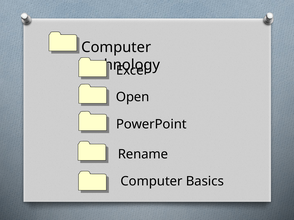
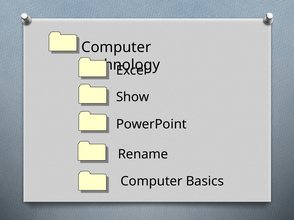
Open: Open -> Show (133, 97)
